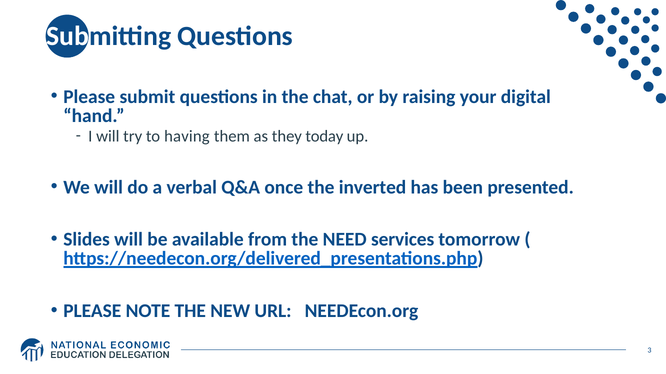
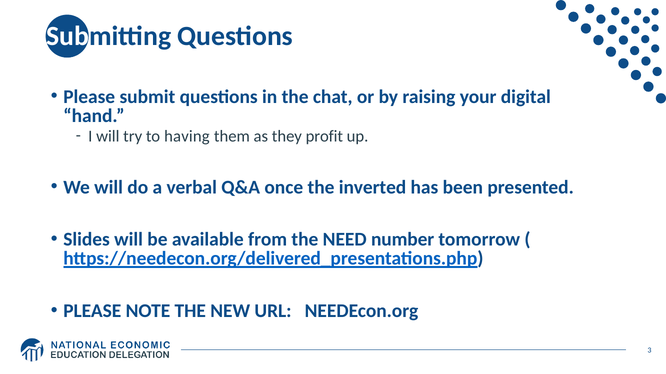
today: today -> profit (324, 137)
services: services -> number (403, 240)
